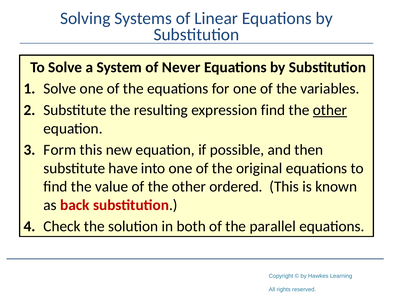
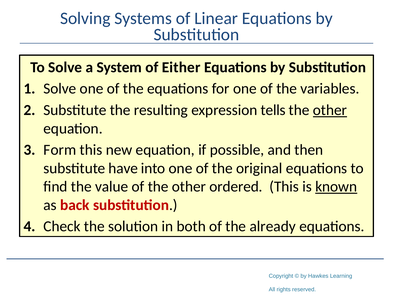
Never: Never -> Either (181, 67)
expression find: find -> tells (273, 110)
known underline: none -> present (336, 186)
parallel: parallel -> already (273, 226)
